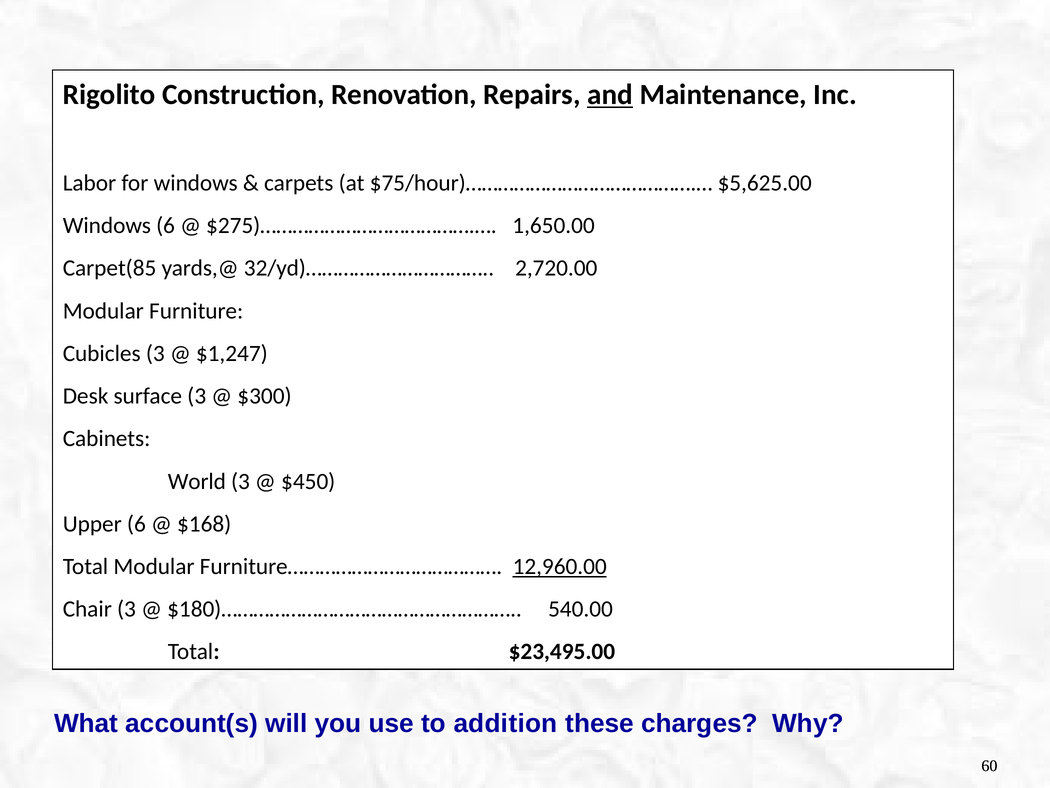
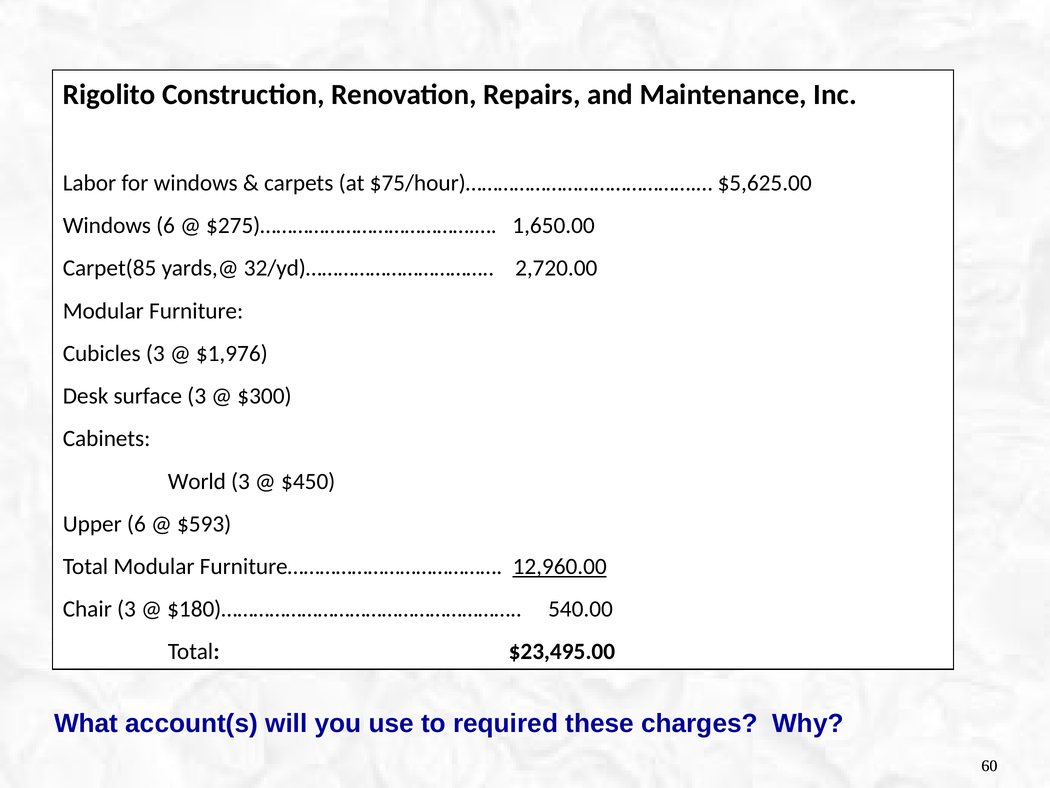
and underline: present -> none (610, 95)
$1,247: $1,247 -> $1,976 (232, 353)
$168: $168 -> $593 (204, 524)
addition: addition -> required (506, 723)
